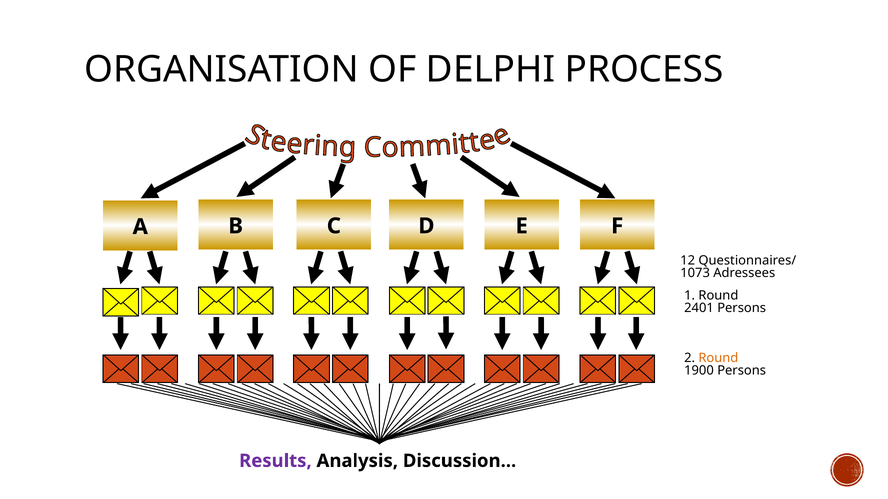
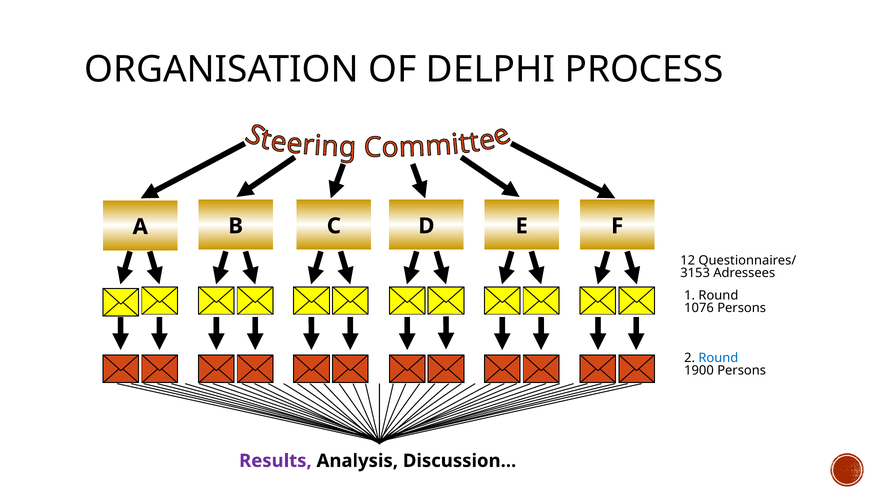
1073: 1073 -> 3153 (695, 273)
2401: 2401 -> 1076 (699, 309)
Round colour: orange -> blue (718, 358)
